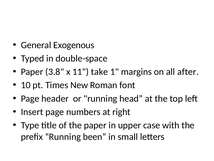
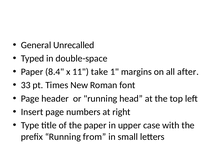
Exogenous: Exogenous -> Unrecalled (74, 45)
3.8: 3.8 -> 8.4 (55, 72)
10: 10 -> 33 (26, 85)
been: been -> from (95, 136)
